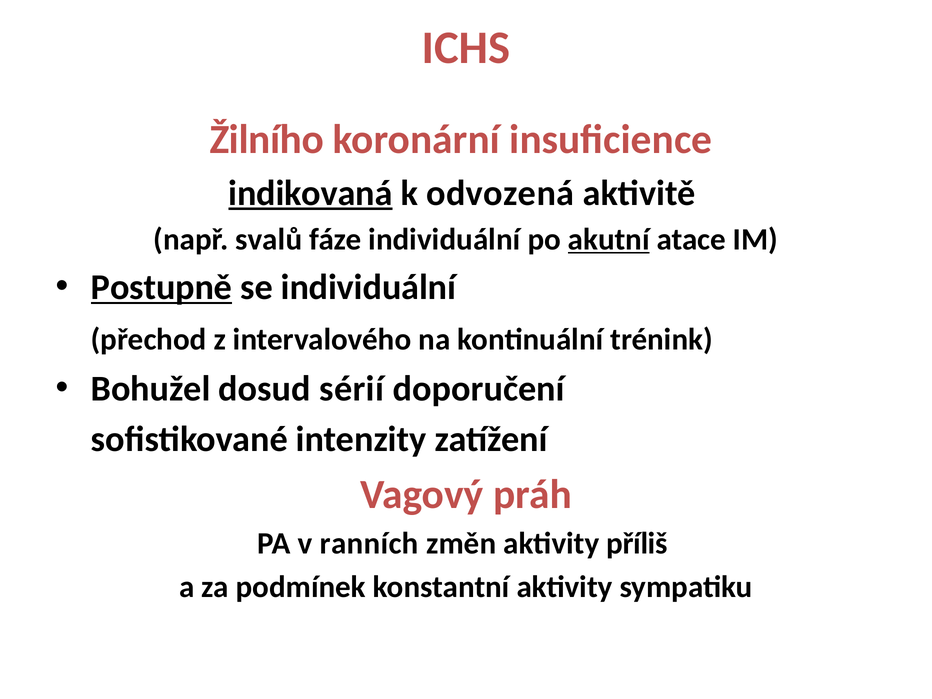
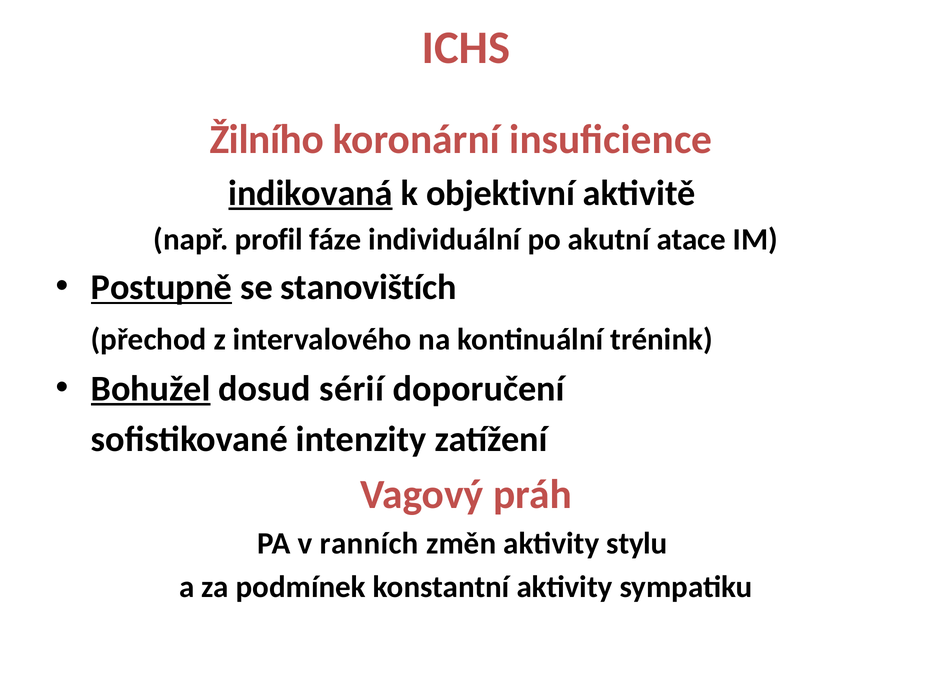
odvozená: odvozená -> objektivní (500, 193)
svalů: svalů -> profil (269, 239)
akutní underline: present -> none (609, 239)
se individuální: individuální -> stanovištích (369, 287)
Bohužel underline: none -> present (151, 389)
příliš: příliš -> stylu (637, 544)
